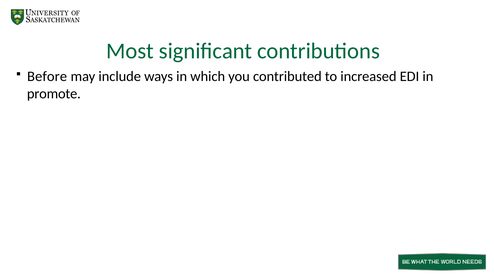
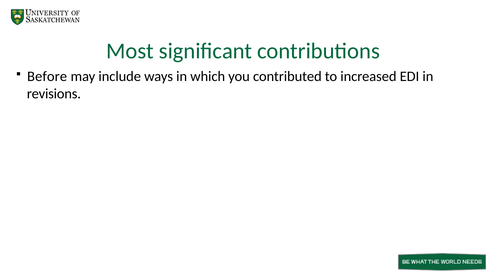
promote: promote -> revisions (54, 94)
